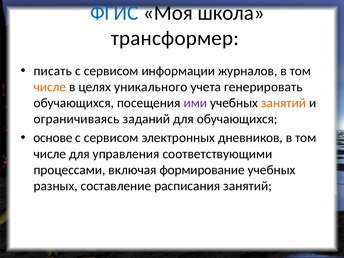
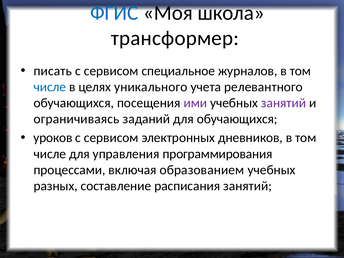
информации: информации -> специальное (178, 71)
числе colour: orange -> blue (50, 87)
генерировать: генерировать -> релевантного (263, 87)
занятий colour: orange -> purple (284, 103)
основе: основе -> уроков (53, 138)
соответствующими: соответствующими -> программирования (218, 154)
формирование: формирование -> образованием (202, 170)
